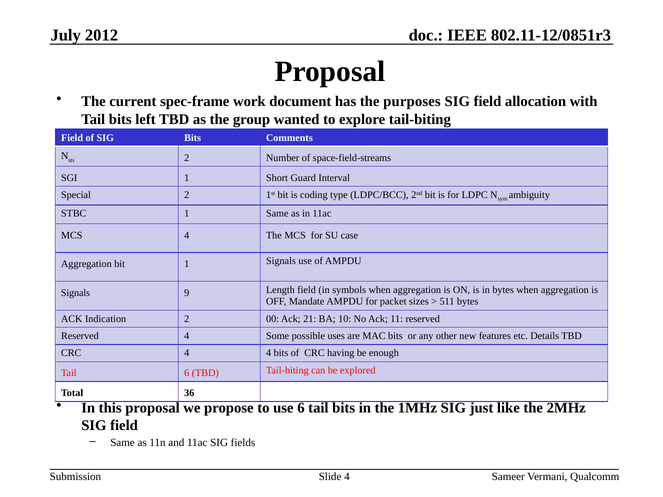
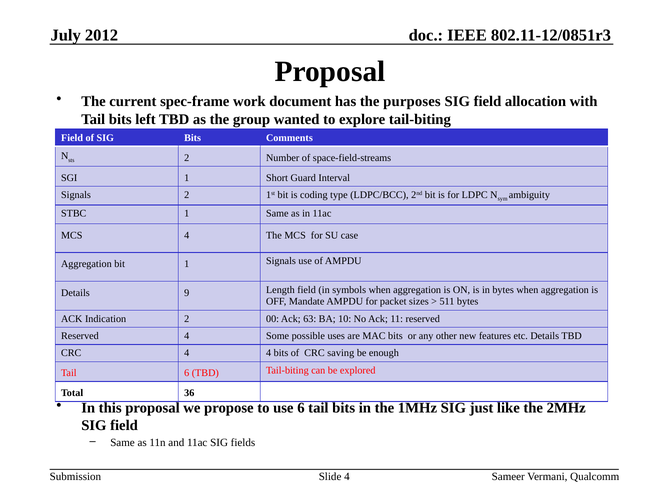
Special: Special -> Signals (76, 195)
Signals: Signals -> Details (75, 293)
21: 21 -> 63 (310, 319)
having: having -> saving (341, 353)
